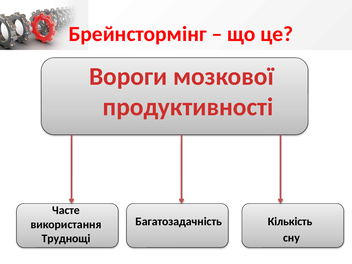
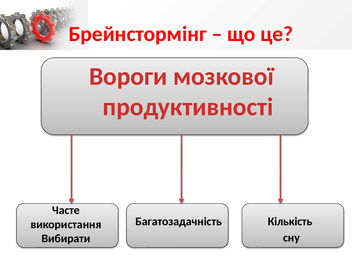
Труднощі: Труднощі -> Вибирати (66, 239)
